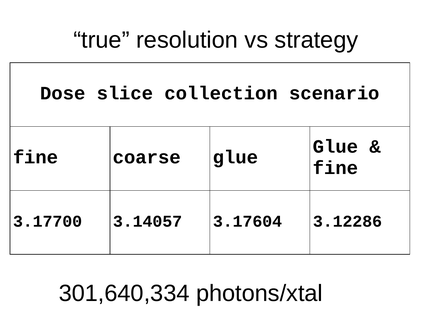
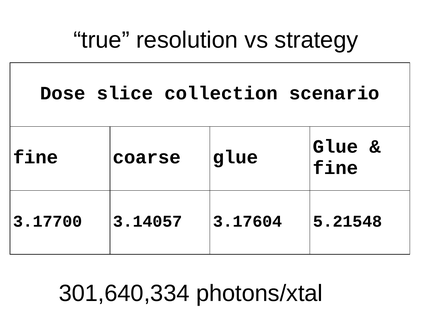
3.12286: 3.12286 -> 5.21548 (347, 221)
